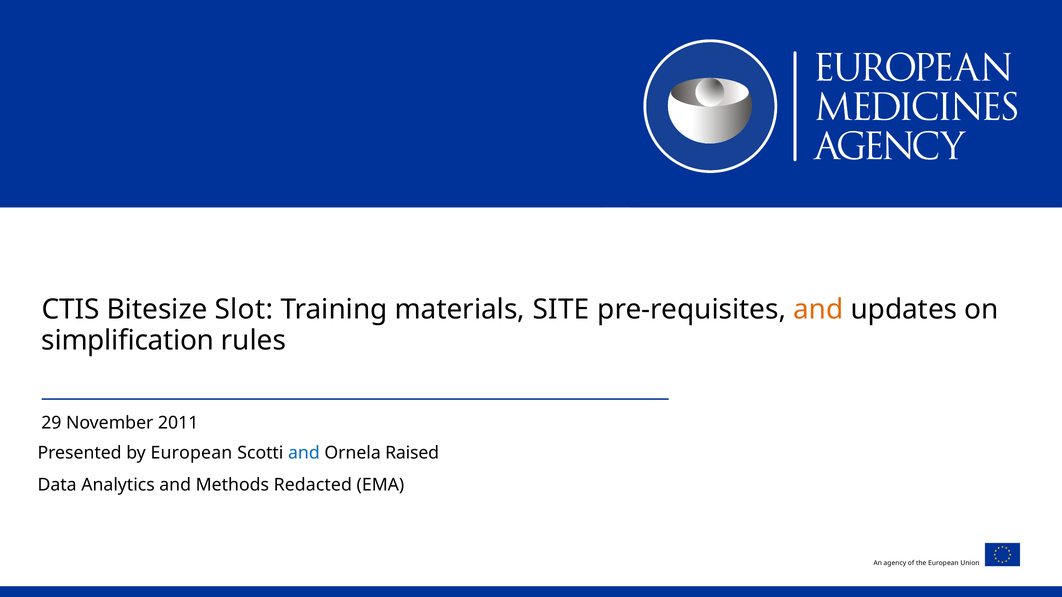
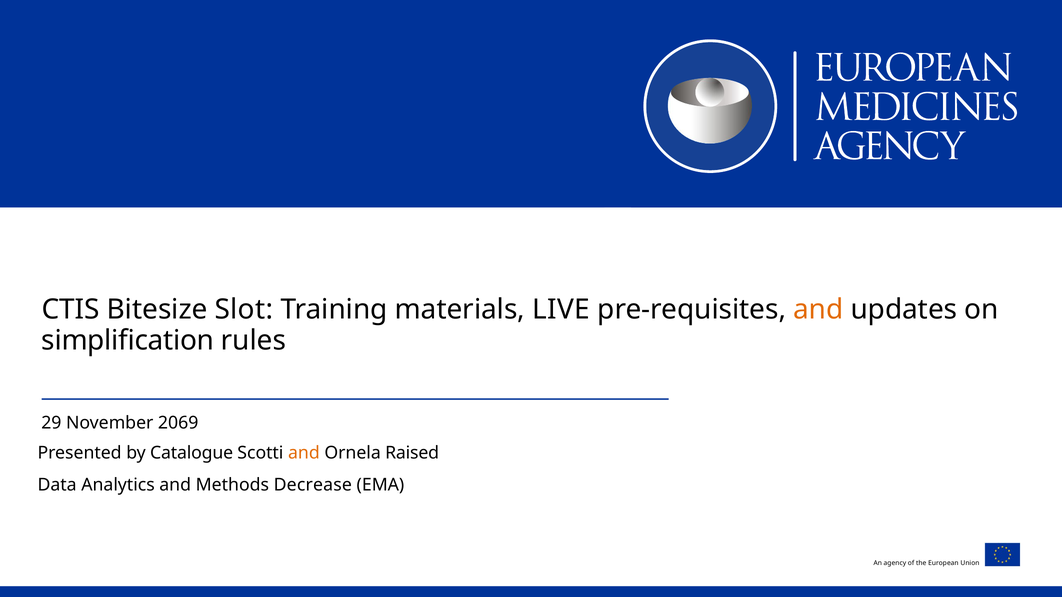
SITE: SITE -> LIVE (561, 310)
2011: 2011 -> 2069 (178, 423)
by European: European -> Catalogue (192, 453)
and colour: blue -> orange (304, 453)
Redacted: Redacted -> Decrease (313, 485)
